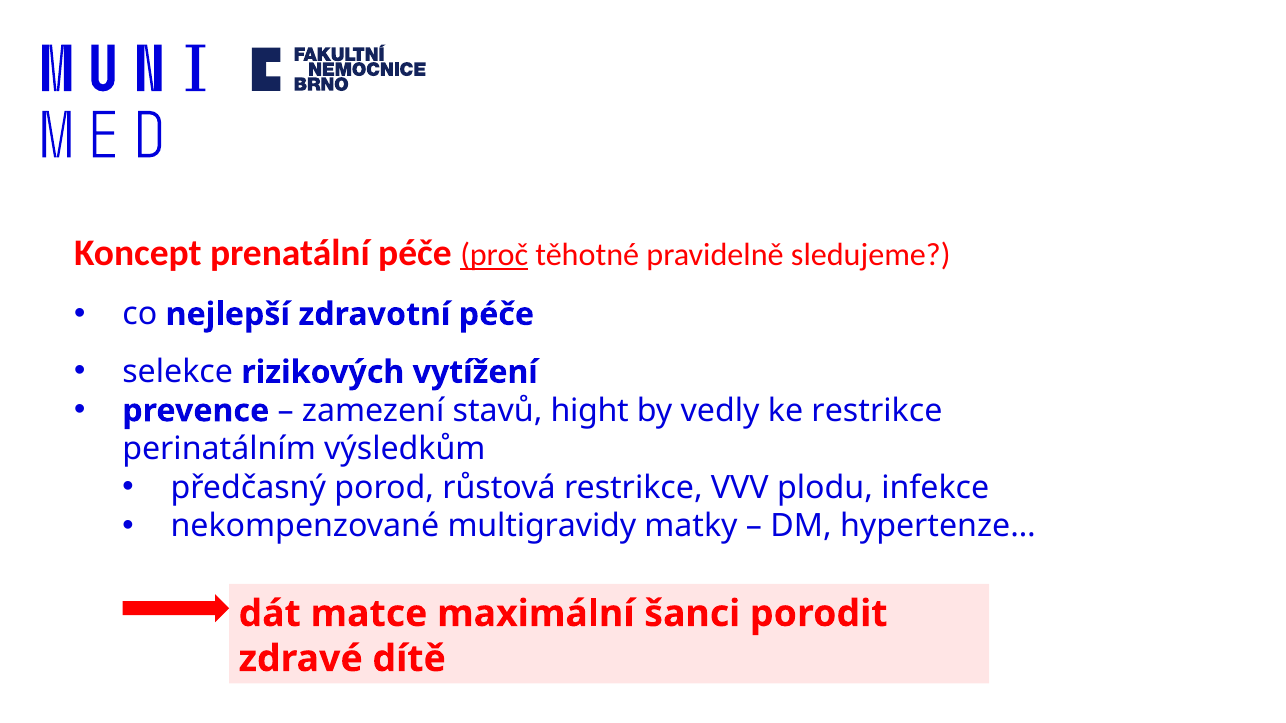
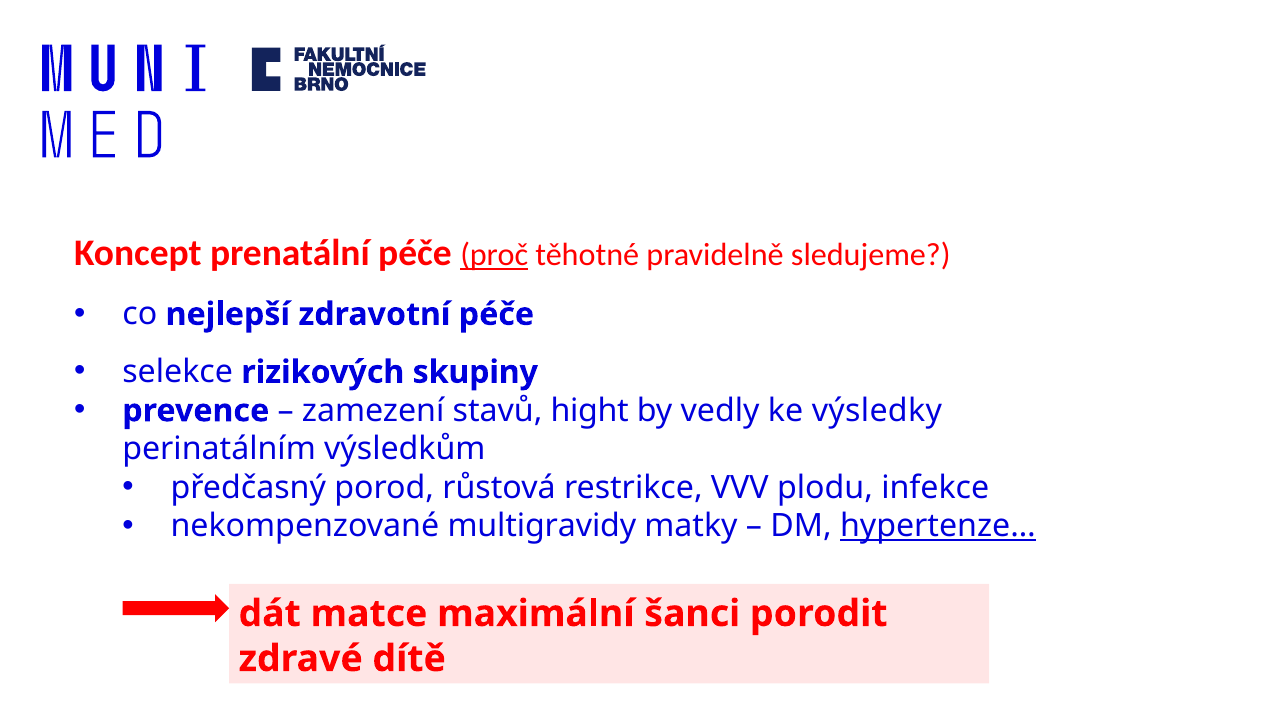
vytížení: vytížení -> skupiny (475, 372)
ke restrikce: restrikce -> výsledky (877, 411)
hypertenze… underline: none -> present (938, 527)
